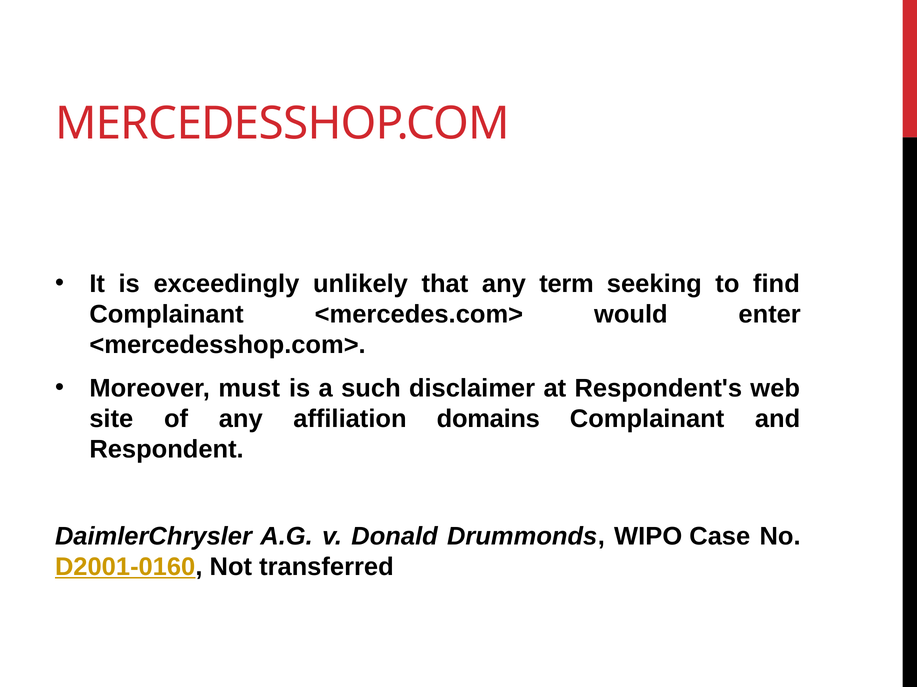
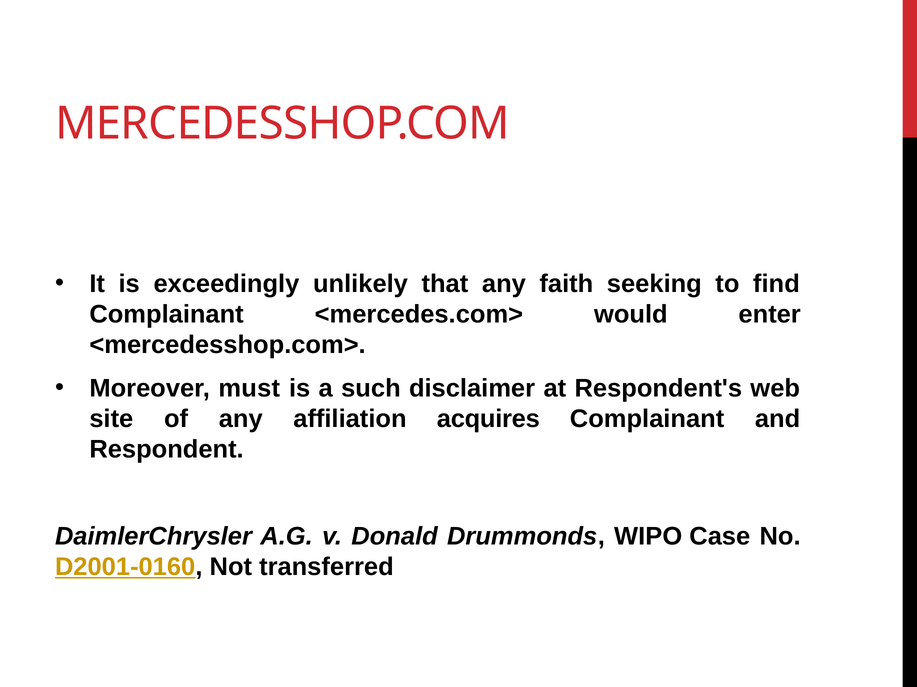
term: term -> faith (566, 284)
domains: domains -> acquires (488, 419)
